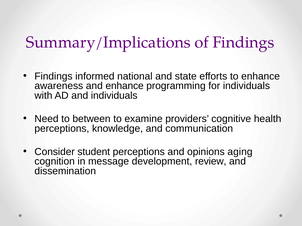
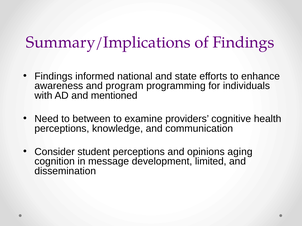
and enhance: enhance -> program (124, 86)
and individuals: individuals -> mentioned (114, 96)
review: review -> limited (211, 162)
